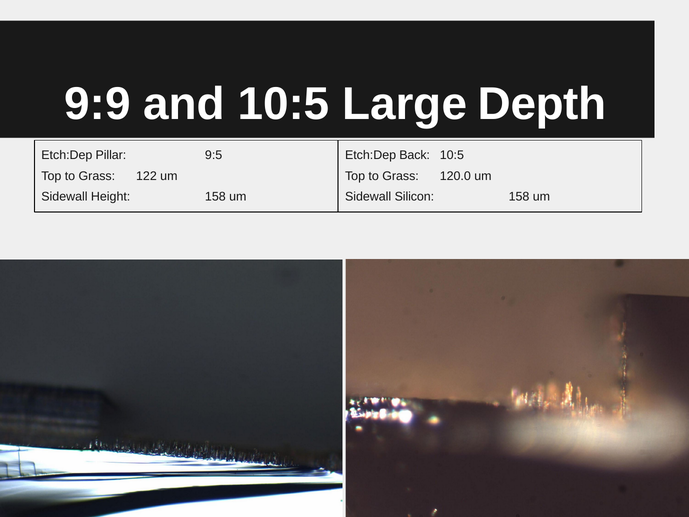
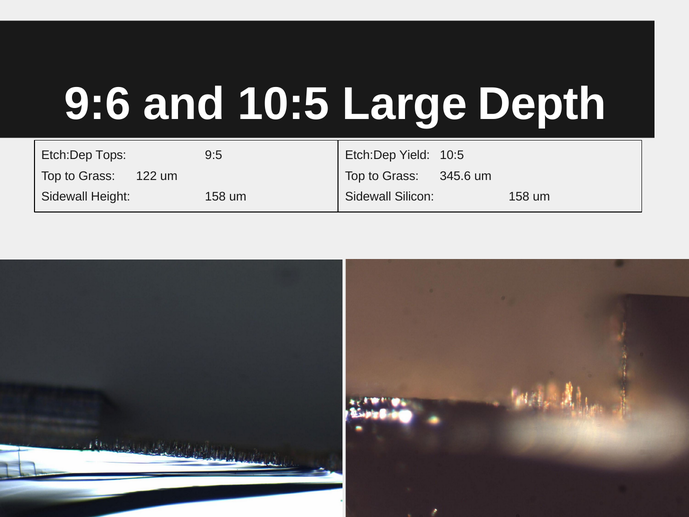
9:9: 9:9 -> 9:6 (97, 104)
Pillar: Pillar -> Tops (111, 155)
Back: Back -> Yield (415, 155)
120.0: 120.0 -> 345.6 (455, 176)
